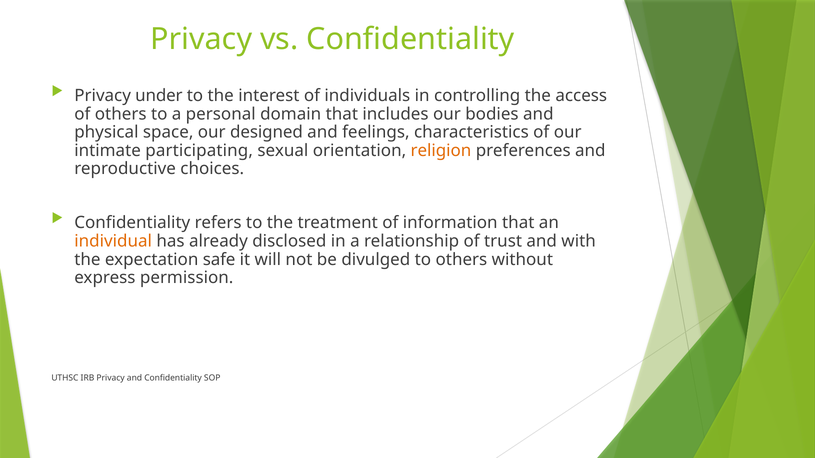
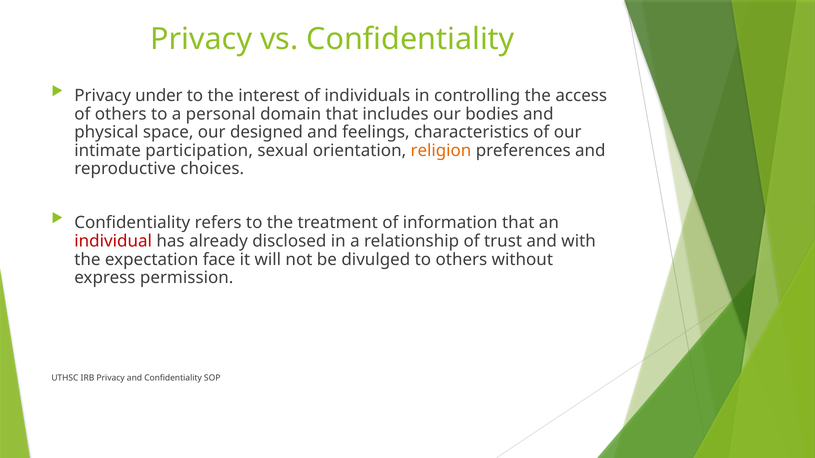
participating: participating -> participation (199, 151)
individual colour: orange -> red (113, 241)
safe: safe -> face (219, 260)
